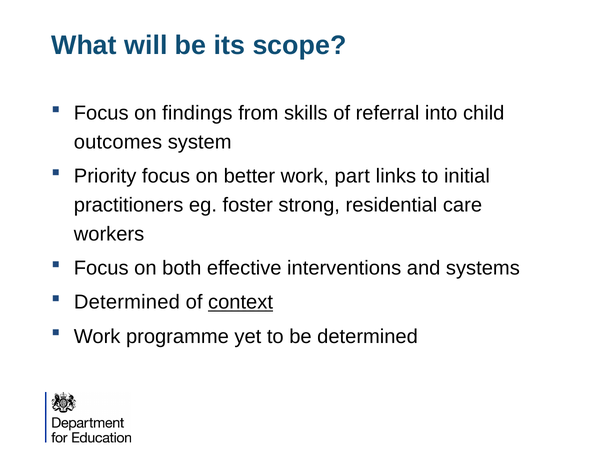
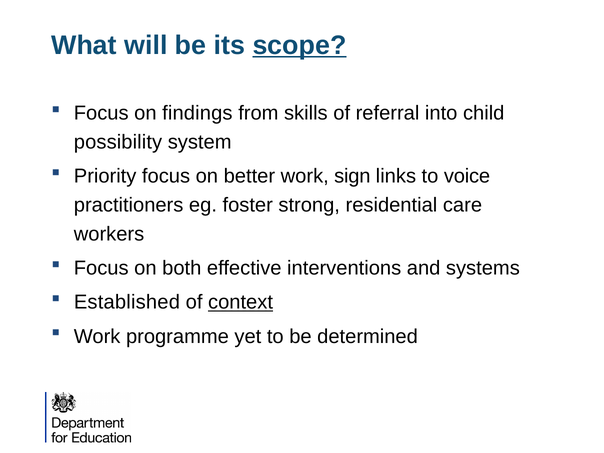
scope underline: none -> present (300, 45)
outcomes: outcomes -> possibility (118, 142)
part: part -> sign (352, 176)
initial: initial -> voice (467, 176)
Determined: Determined -> Established (127, 302)
